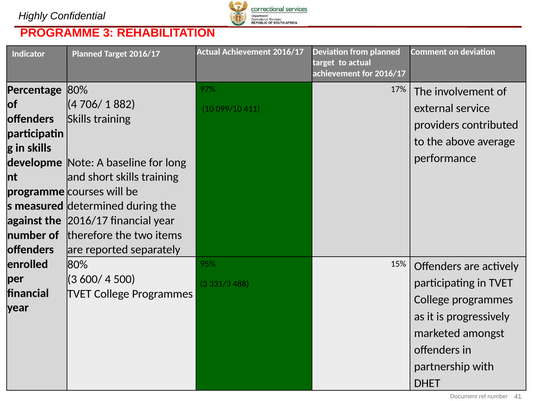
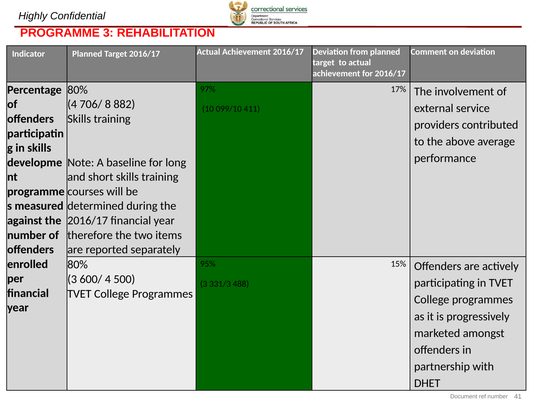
1: 1 -> 8 (108, 104)
